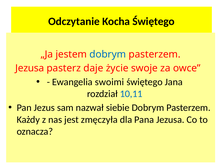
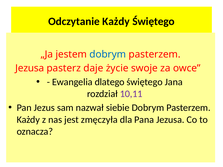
Odczytanie Kocha: Kocha -> Każdy (116, 21)
swoimi: swoimi -> dlatego (110, 82)
10,11 colour: blue -> purple (131, 94)
